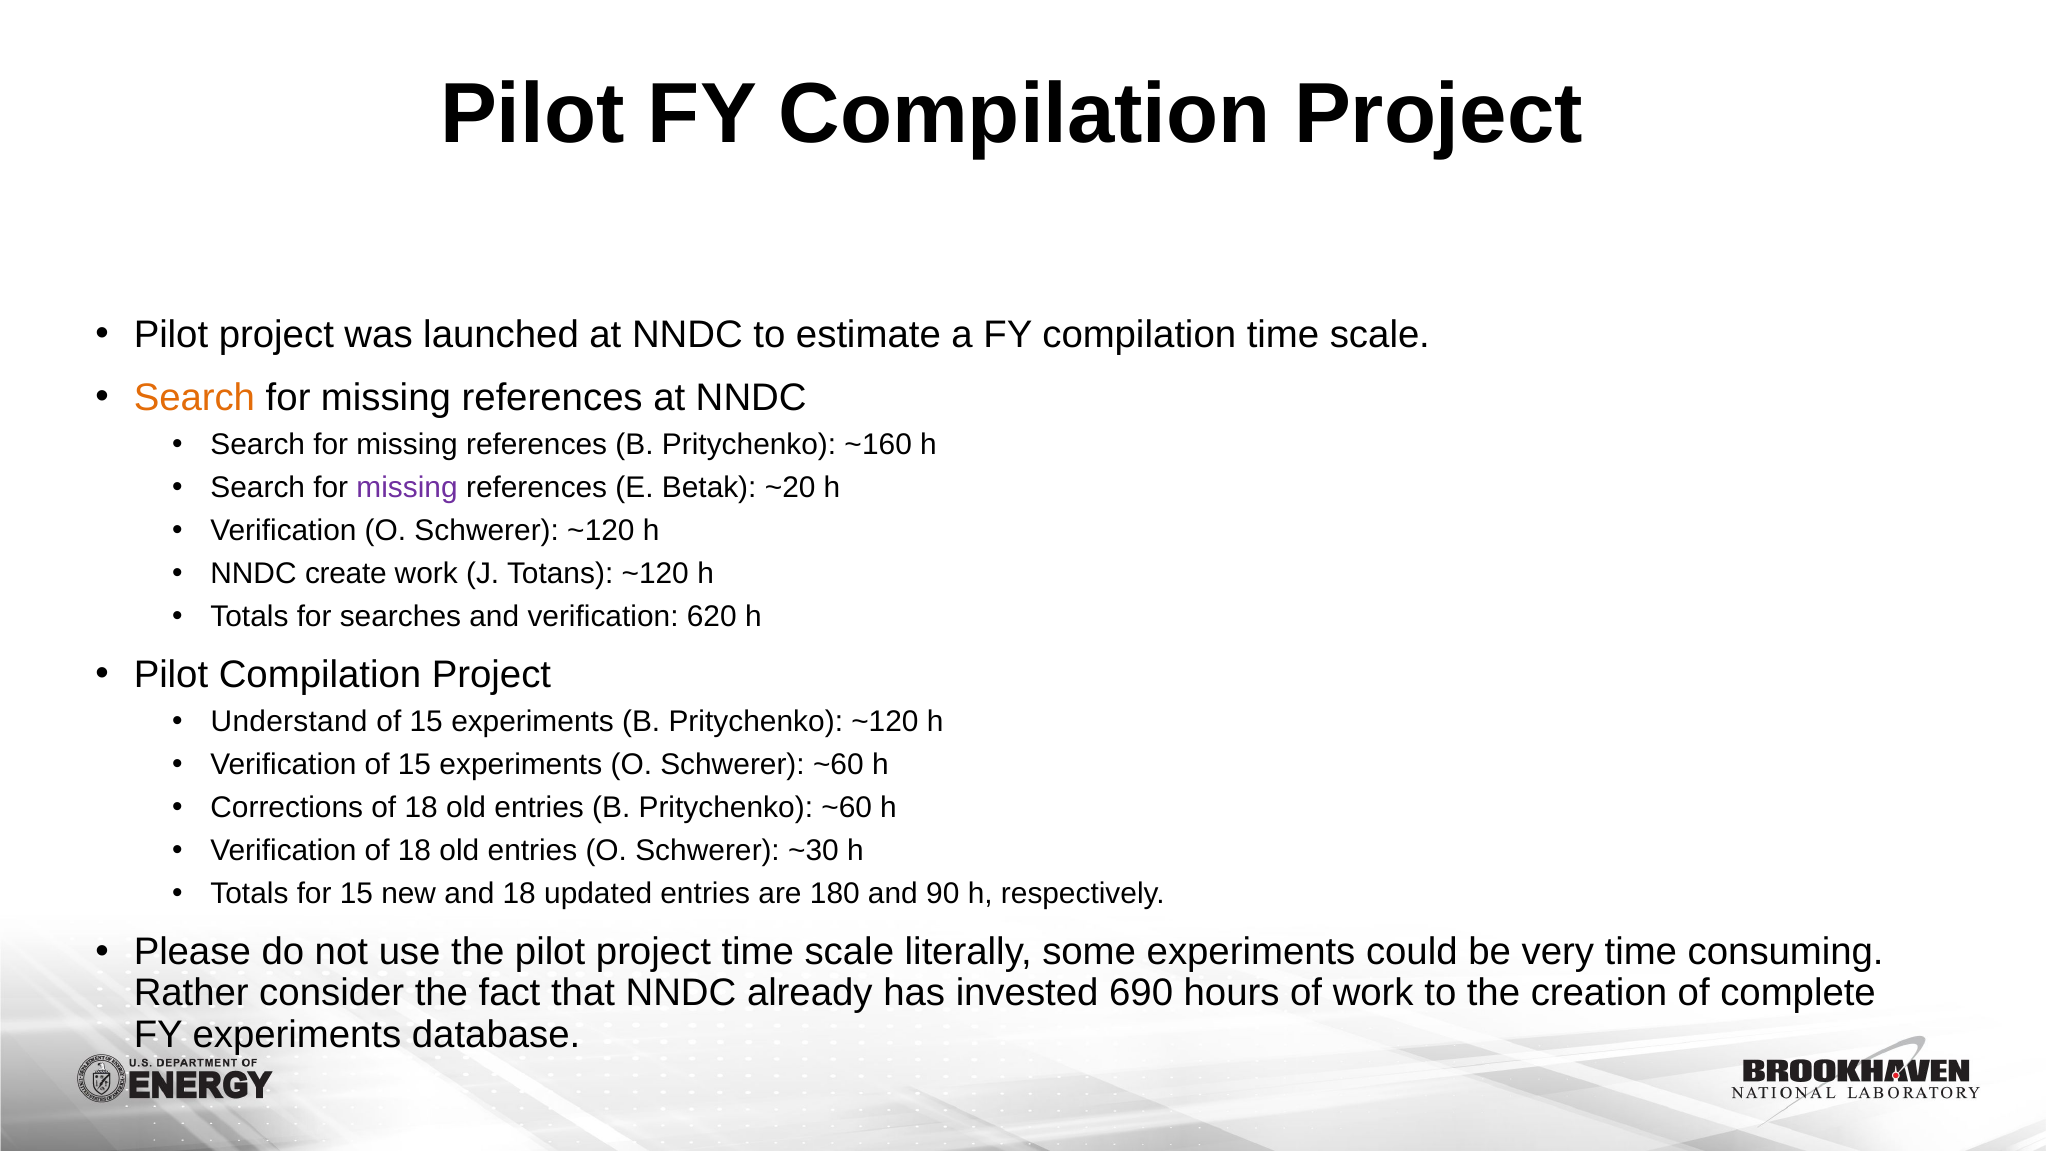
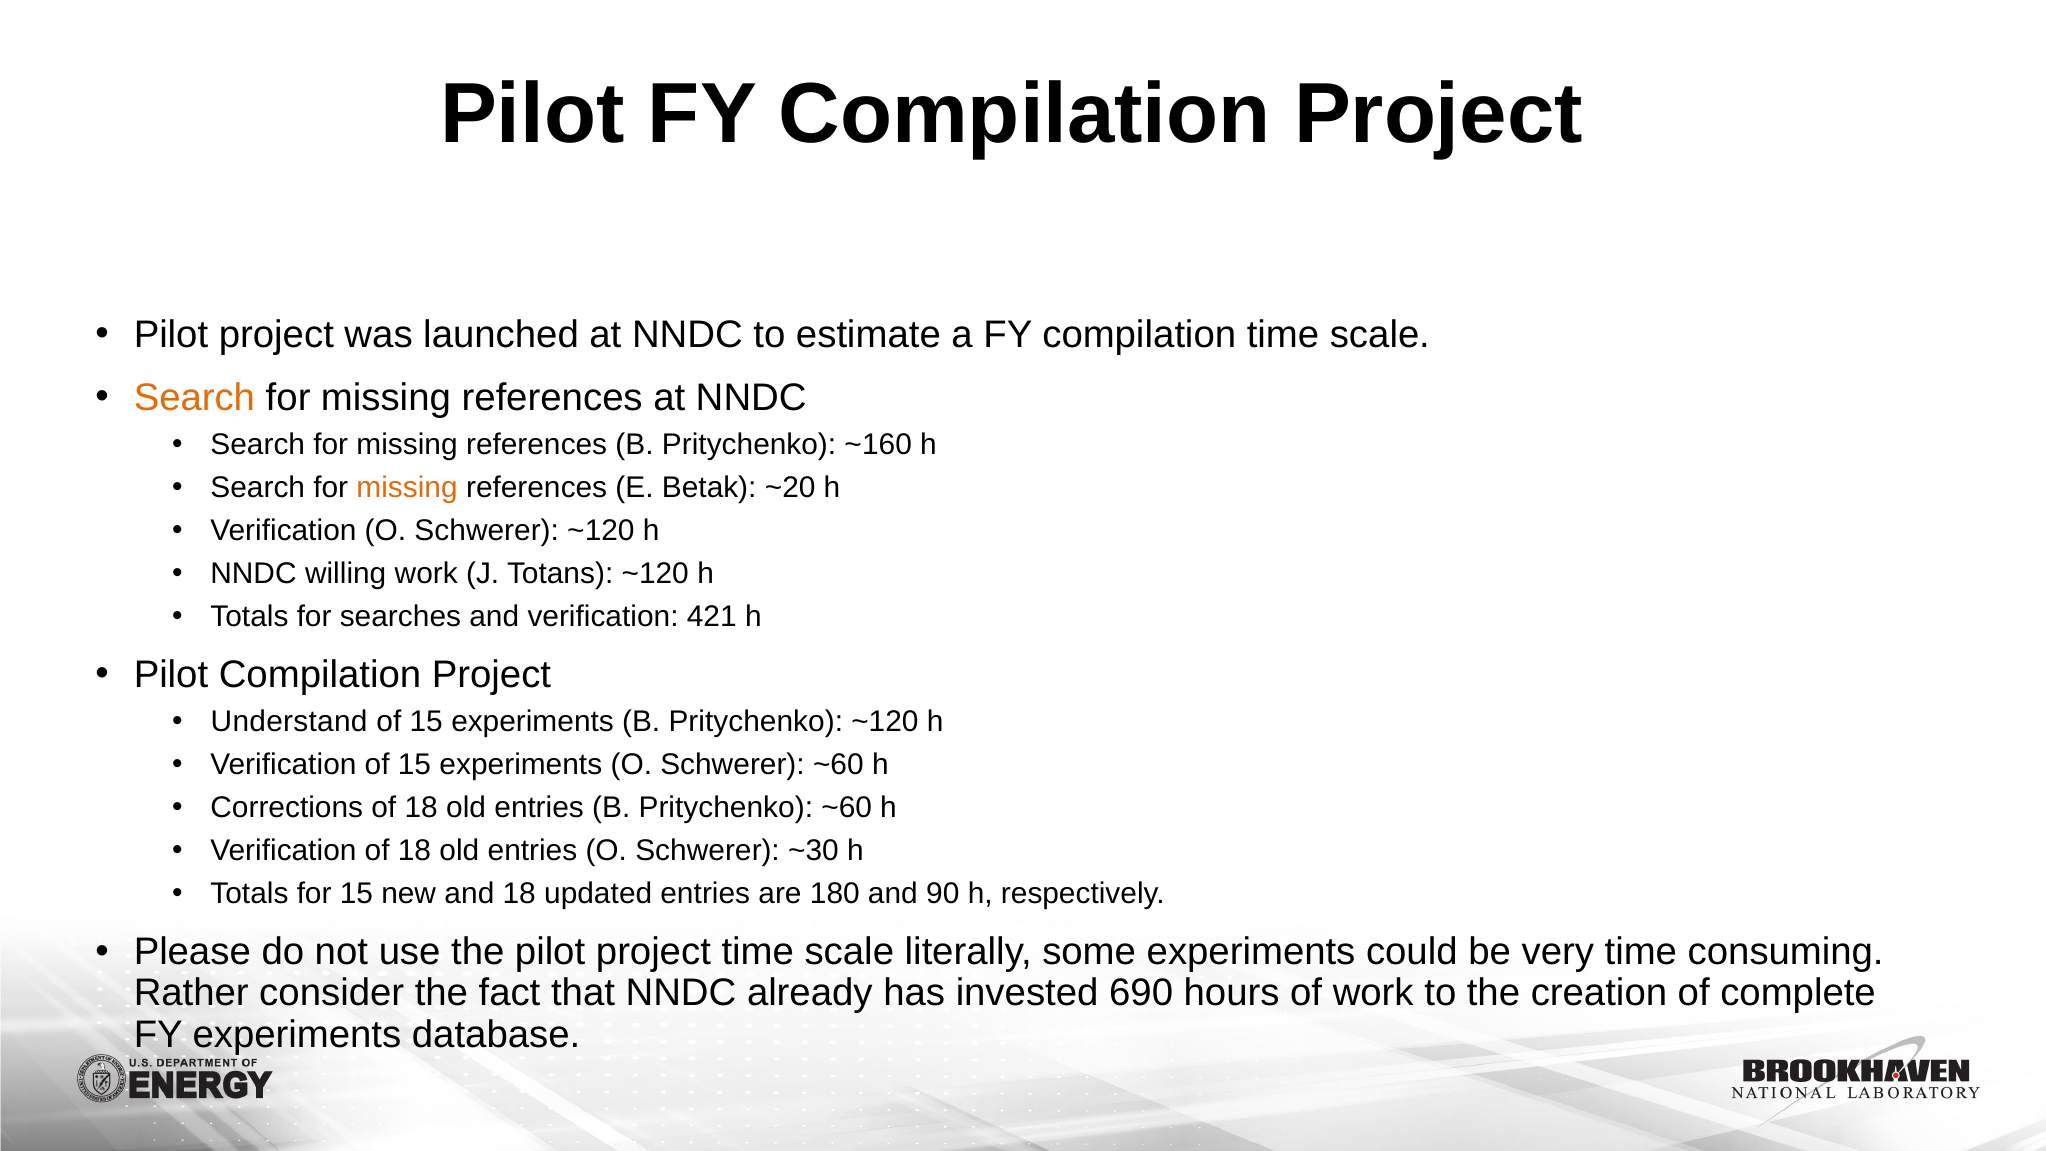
missing colour: purple -> orange (407, 488)
create: create -> willing (346, 573)
620: 620 -> 421 (712, 616)
